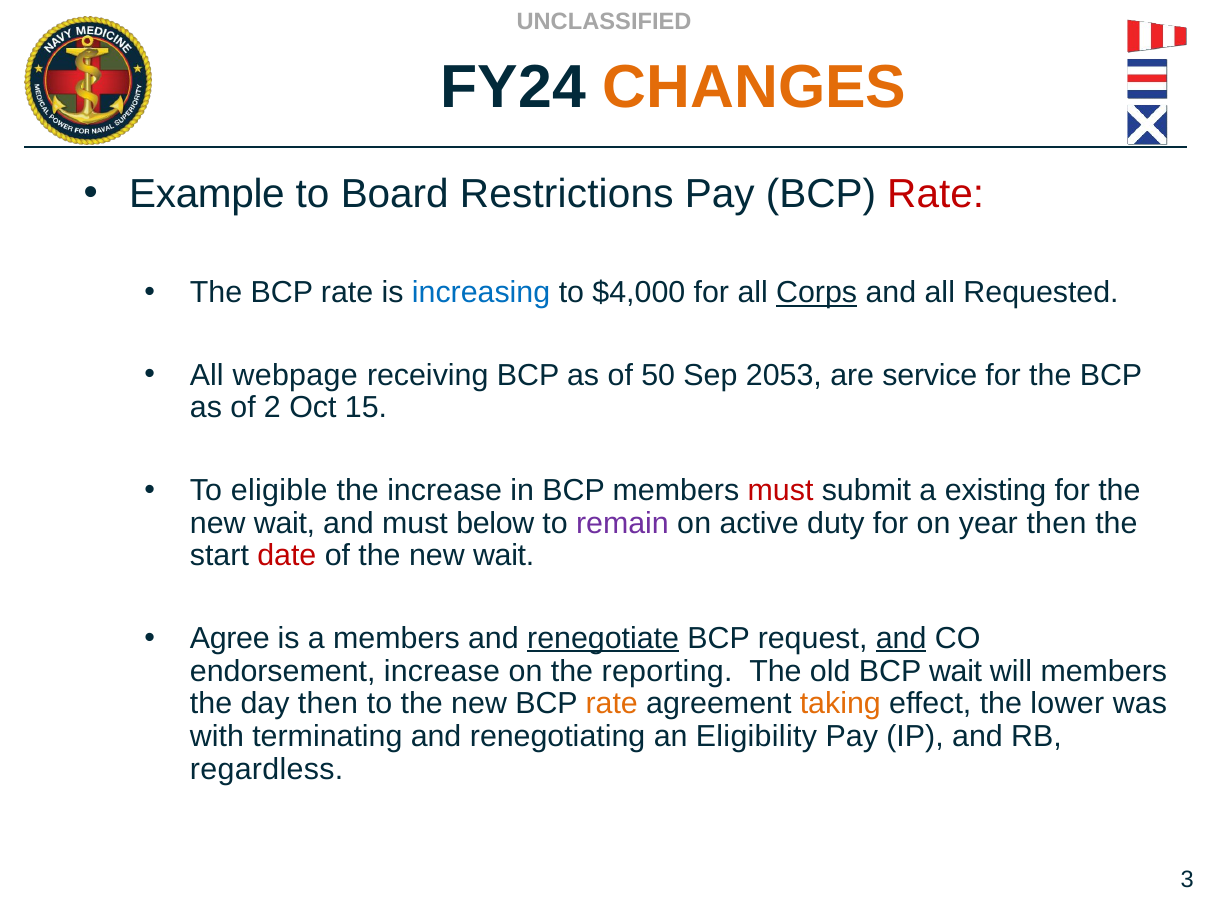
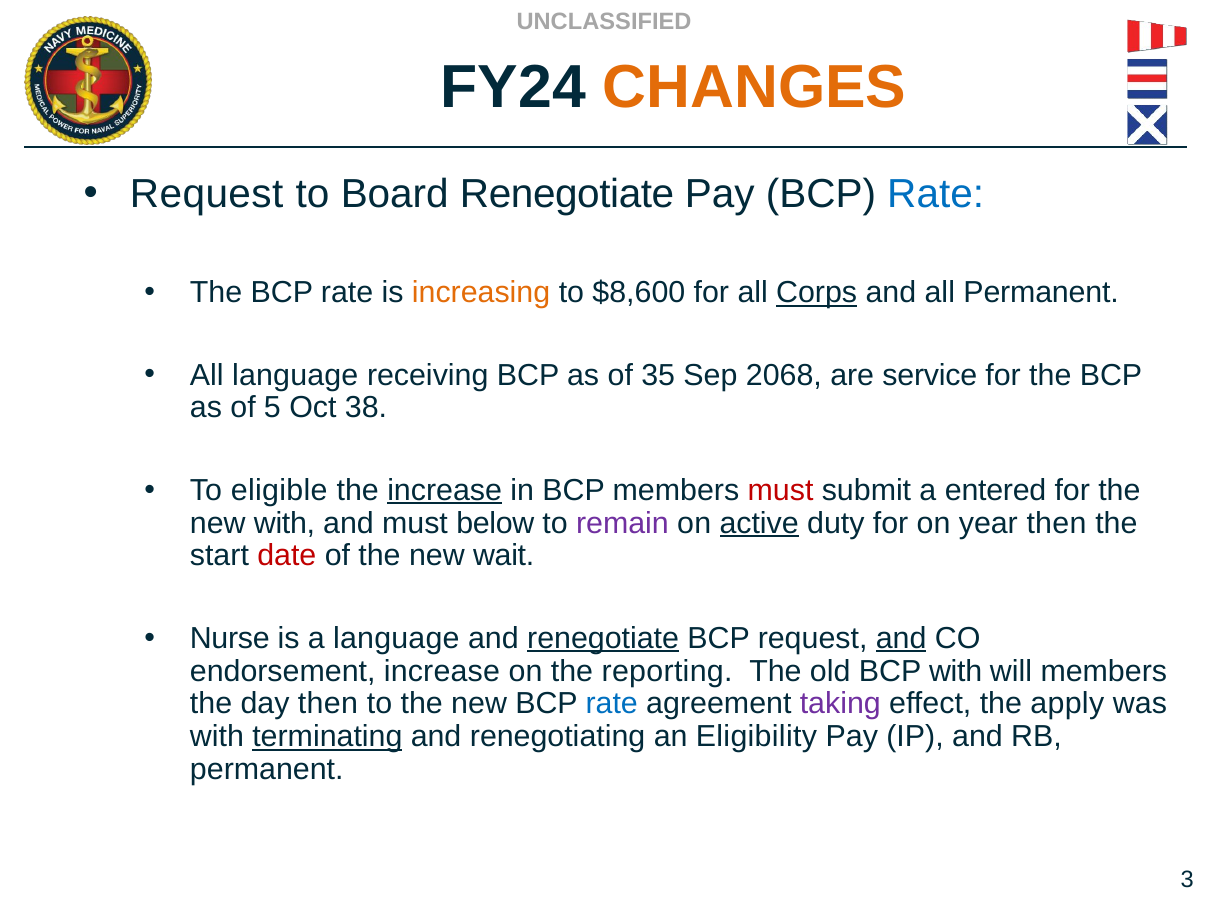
Example: Example -> Request (207, 194)
Board Restrictions: Restrictions -> Renegotiate (567, 194)
Rate colour: red -> blue (936, 194)
increasing colour: blue -> orange (481, 293)
$4,000: $4,000 -> $8,600 (639, 293)
all Requested: Requested -> Permanent (1041, 293)
All webpage: webpage -> language (295, 375)
50: 50 -> 35 (658, 375)
2053: 2053 -> 2068 (784, 375)
2: 2 -> 5 (272, 408)
15: 15 -> 38 (366, 408)
increase underline: none -> present (445, 490)
existing: existing -> entered (996, 490)
wait: wait -> with (285, 523)
active underline: none -> present (759, 523)
Agree: Agree -> Nurse (230, 638)
a members: members -> language (396, 638)
BCP wait: wait -> with (956, 671)
rate colour: orange -> blue (612, 704)
taking colour: orange -> purple (840, 704)
lower: lower -> apply (1067, 704)
terminating underline: none -> present (327, 737)
regardless: regardless -> permanent (267, 770)
